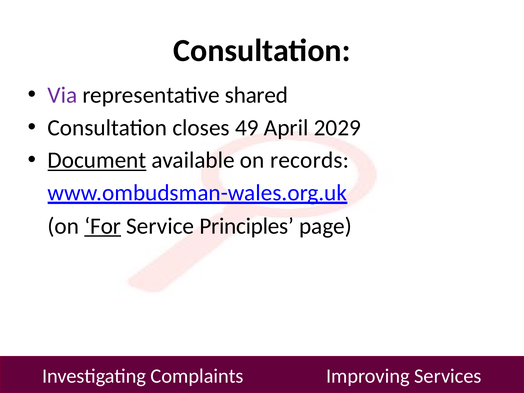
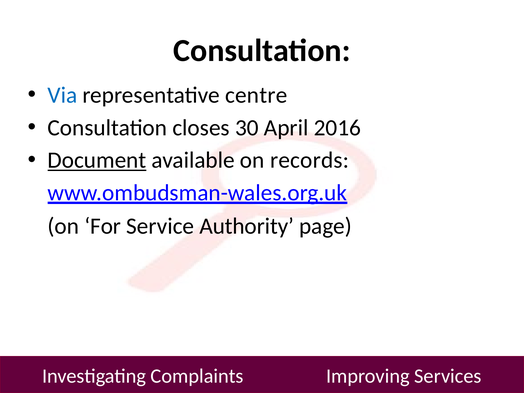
Via colour: purple -> blue (62, 95)
shared: shared -> centre (256, 95)
49: 49 -> 30 (247, 128)
2029: 2029 -> 2016 (337, 128)
For underline: present -> none (103, 226)
Principles: Principles -> Authority (247, 226)
